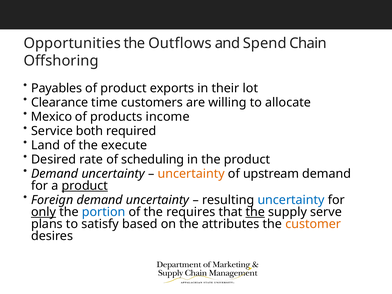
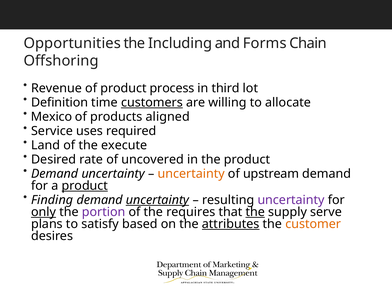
Outflows: Outflows -> Including (180, 43)
Spend: Spend -> Forms (265, 43)
Payables: Payables -> Revenue (57, 88)
exports: exports -> process (172, 88)
their: their -> third (226, 88)
Clearance: Clearance -> Definition (60, 102)
customers underline: none -> present (152, 102)
income: income -> aligned (168, 117)
both: both -> uses (89, 131)
scheduling: scheduling -> uncovered (153, 160)
Foreign: Foreign -> Finding (52, 200)
uncertainty underline: none -> present (157, 200)
uncertainty colour: blue -> purple (291, 200)
portion colour: blue -> purple (104, 212)
attributes underline: none -> present (231, 224)
